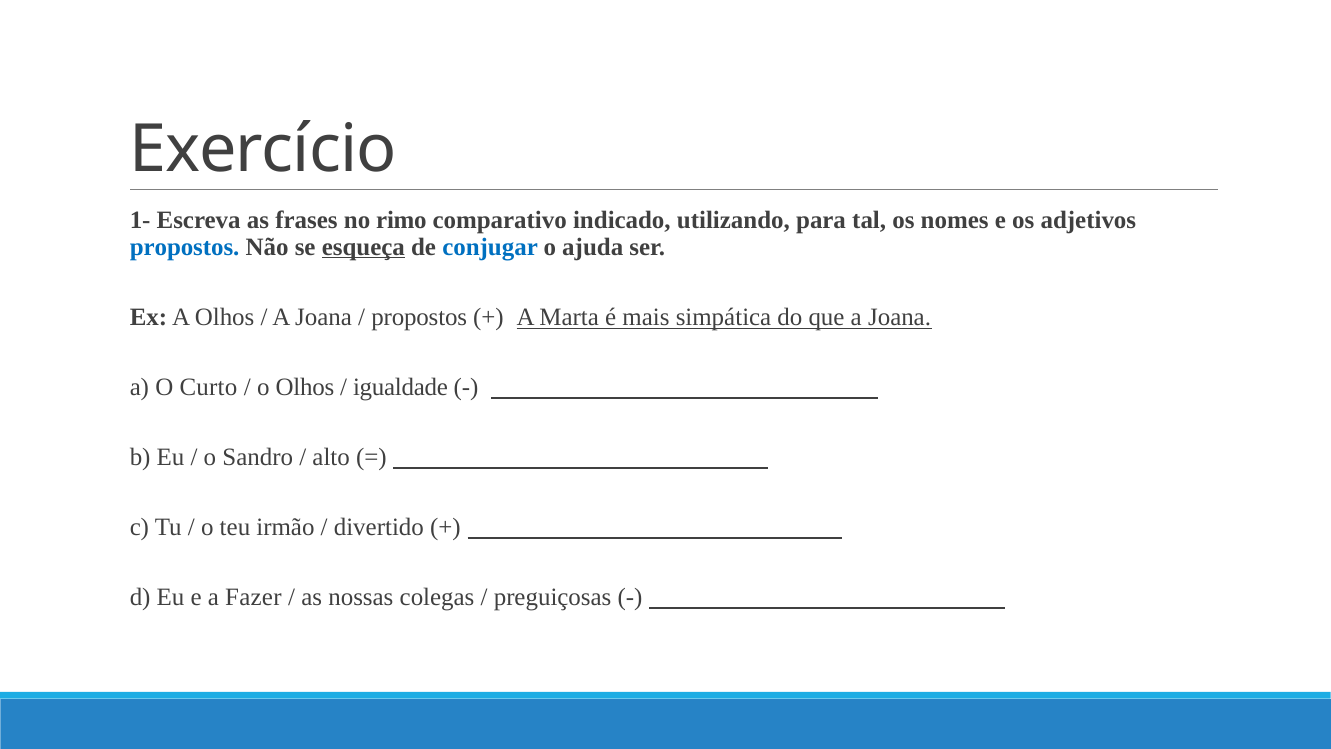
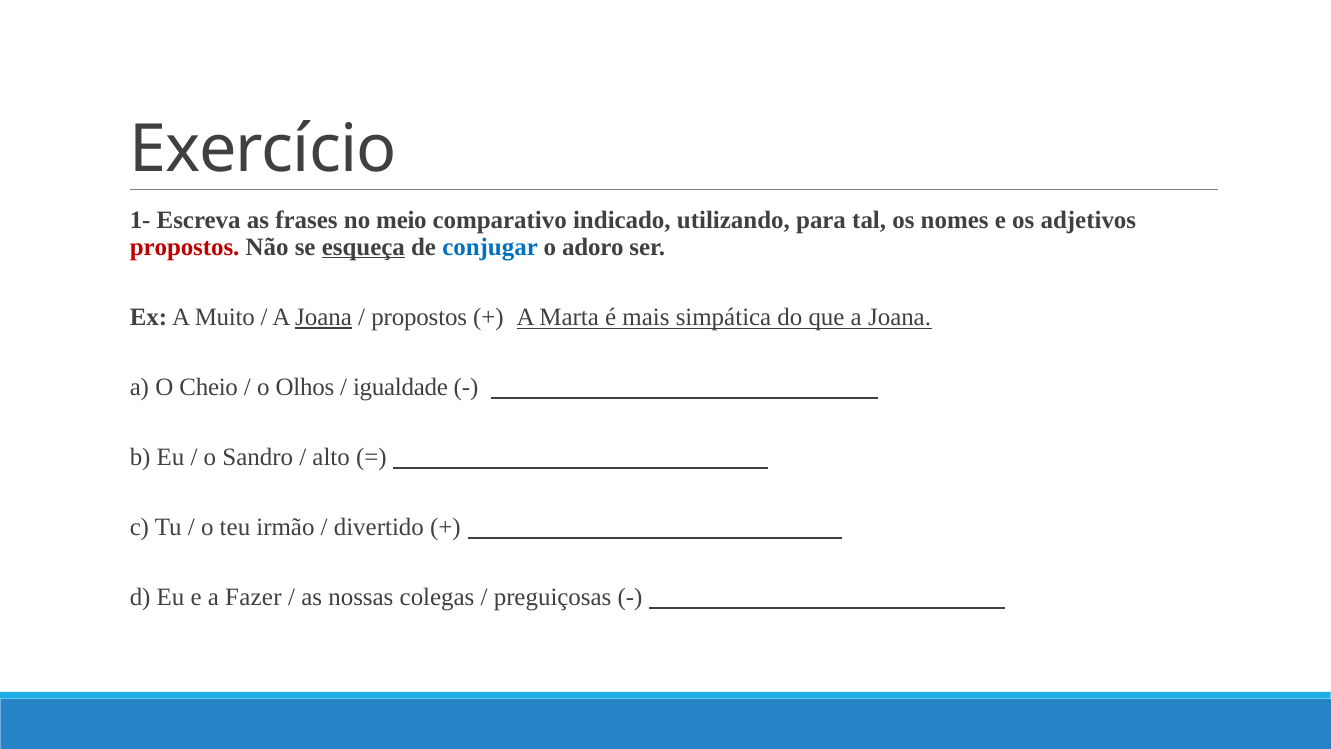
rimo: rimo -> meio (401, 220)
propostos colour: blue -> red (185, 247)
ajuda: ajuda -> adoro (593, 247)
A Olhos: Olhos -> Muito (225, 317)
Joana underline: none -> present (324, 317)
Curto: Curto -> Cheio (209, 387)
